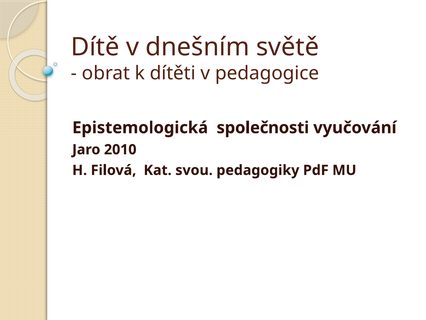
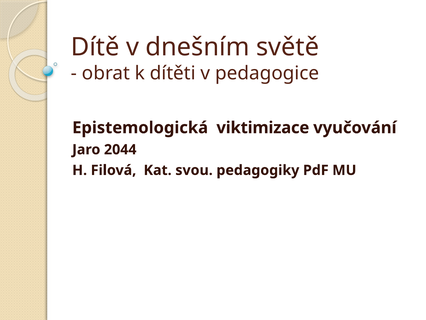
společnosti: společnosti -> viktimizace (263, 128)
2010: 2010 -> 2044 (120, 149)
